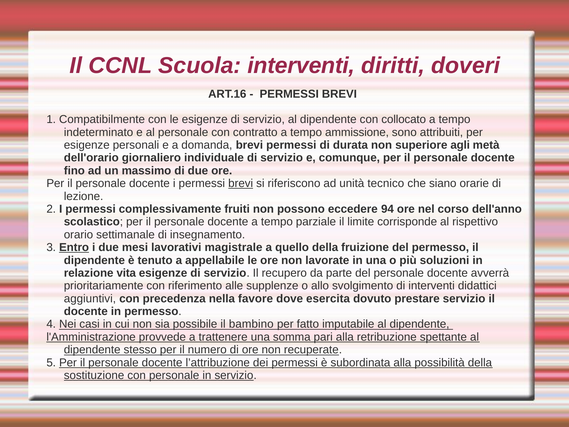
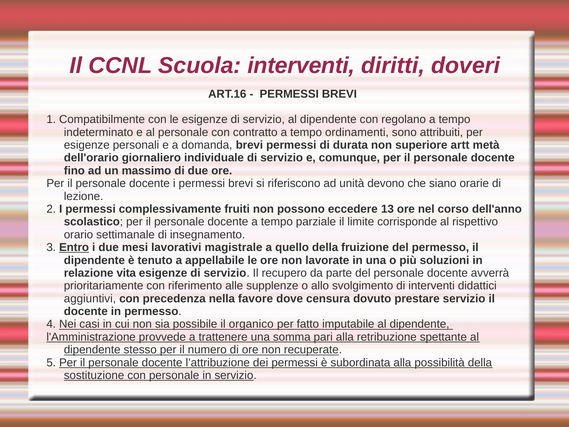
collocato: collocato -> regolano (404, 119)
ammissione: ammissione -> ordinamenti (357, 132)
agli: agli -> artt (460, 145)
brevi underline: present -> none (241, 183)
tecnico: tecnico -> devono (386, 183)
94: 94 -> 13 (387, 209)
esercita: esercita -> censura (328, 299)
bambino: bambino -> organico (251, 324)
